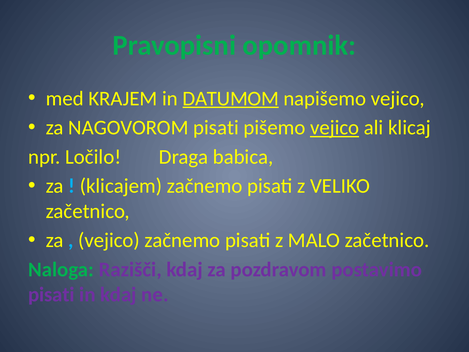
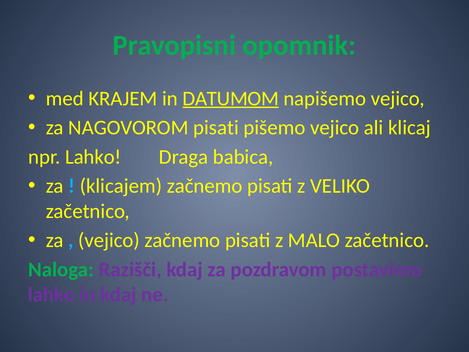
vejico underline: present -> none (335, 128)
npr Ločilo: Ločilo -> Lahko (93, 157)
pisati: pisati -> lahko (51, 294)
